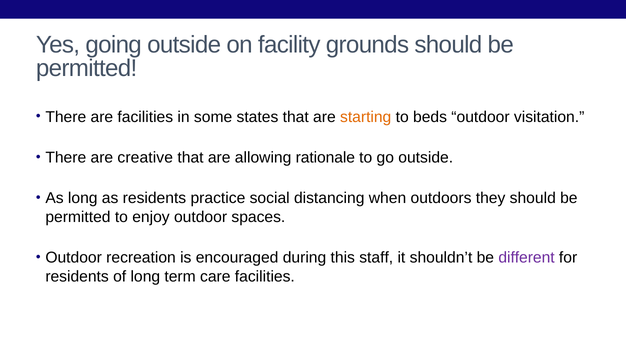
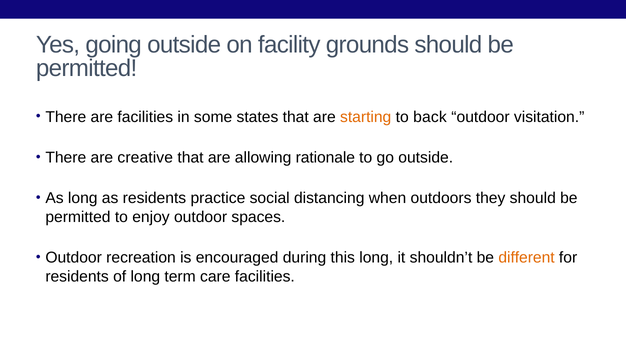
beds: beds -> back (430, 117)
this staff: staff -> long (376, 258)
different colour: purple -> orange (527, 258)
